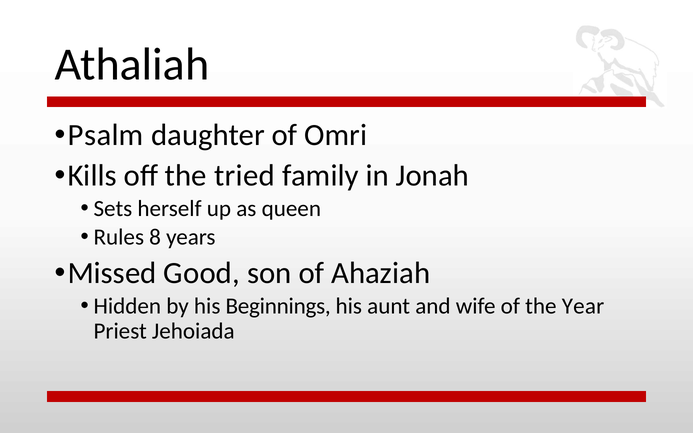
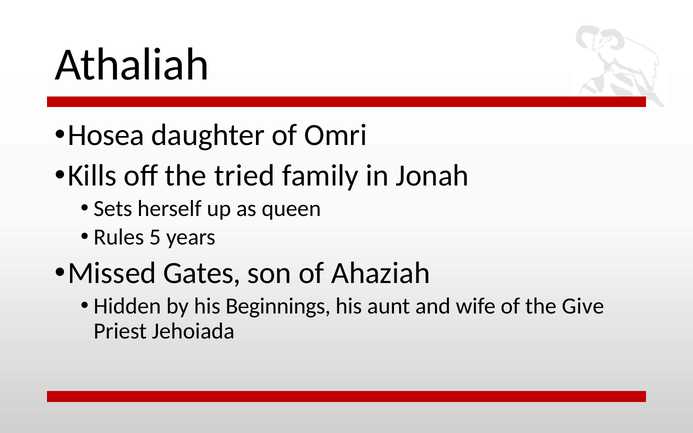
Psalm: Psalm -> Hosea (106, 135)
8: 8 -> 5 (155, 237)
Good: Good -> Gates (202, 273)
Year: Year -> Give (583, 306)
